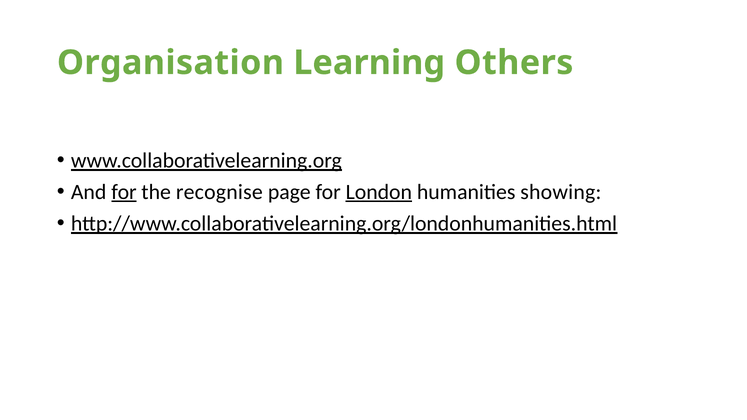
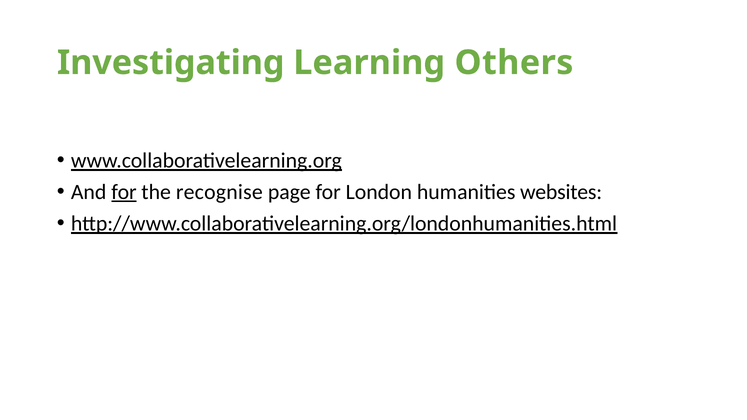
Organisation: Organisation -> Investigating (171, 63)
London underline: present -> none (379, 192)
showing: showing -> websites (561, 192)
